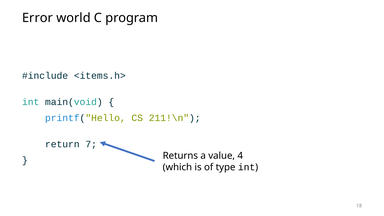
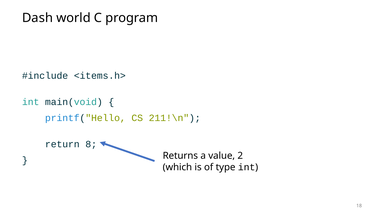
Error: Error -> Dash (37, 18)
7: 7 -> 8 (91, 144)
4: 4 -> 2 (240, 156)
